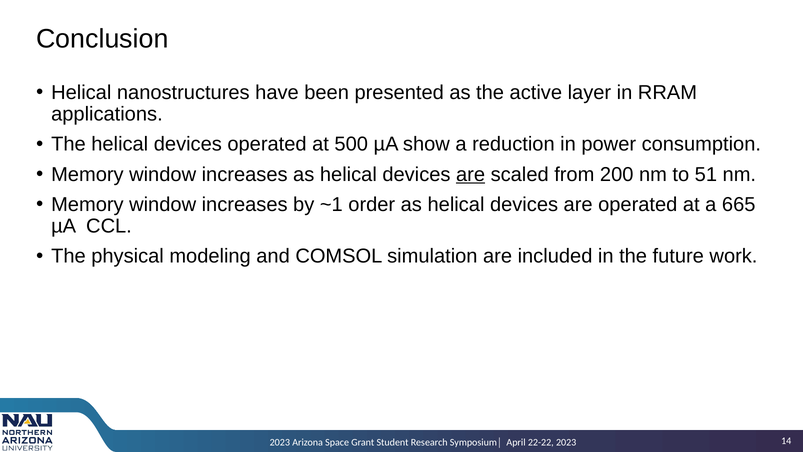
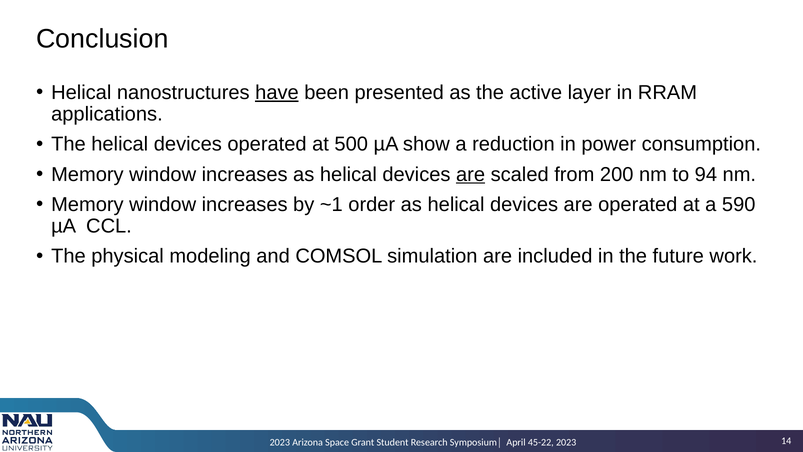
have underline: none -> present (277, 93)
51: 51 -> 94 (706, 174)
665: 665 -> 590 (739, 204)
22-22: 22-22 -> 45-22 (541, 442)
